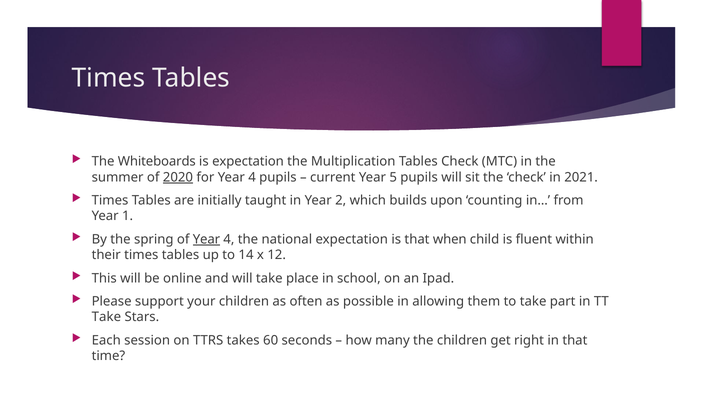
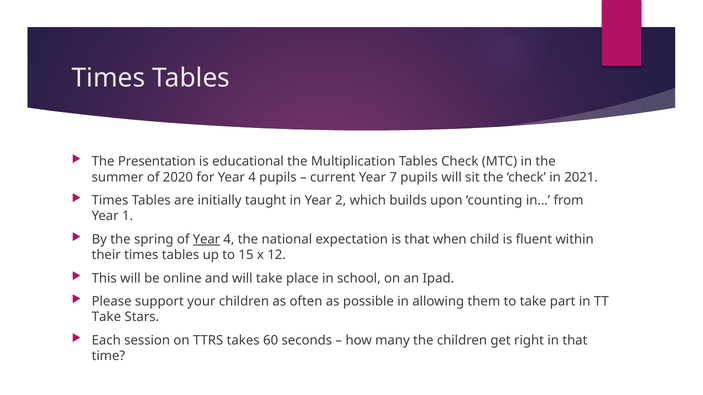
Whiteboards: Whiteboards -> Presentation (157, 162)
is expectation: expectation -> educational (248, 162)
2020 underline: present -> none (178, 177)
5: 5 -> 7 (393, 177)
14: 14 -> 15 (246, 255)
